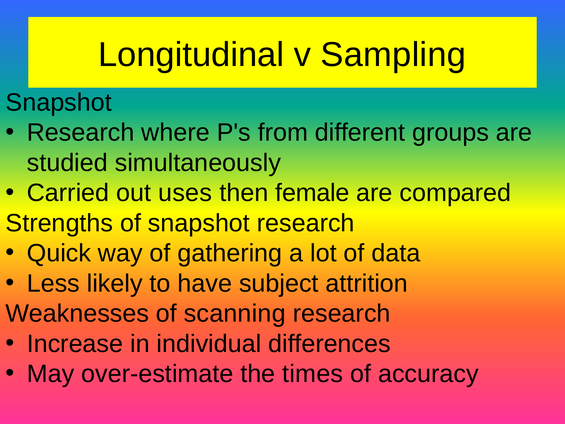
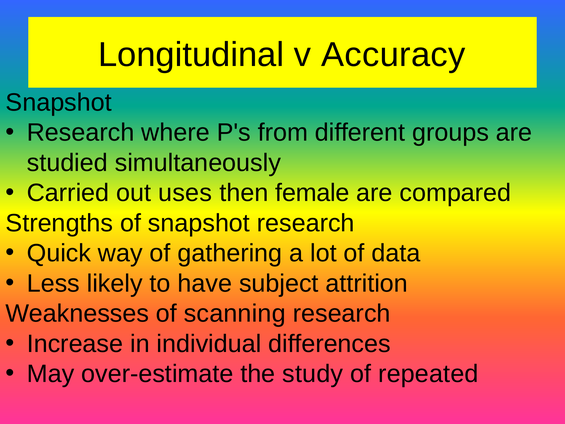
Sampling: Sampling -> Accuracy (393, 55)
times: times -> study (313, 374)
accuracy: accuracy -> repeated (428, 374)
